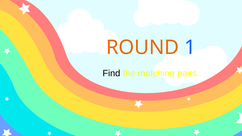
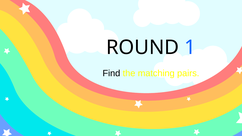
ROUND colour: orange -> black (143, 47)
